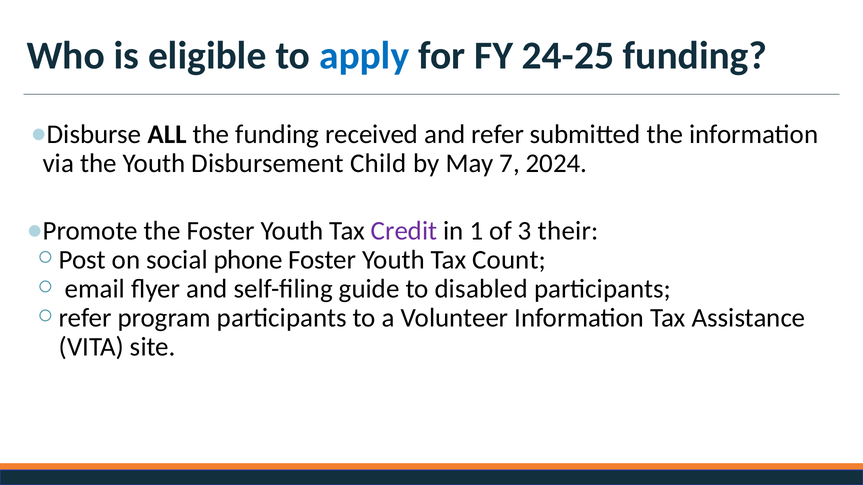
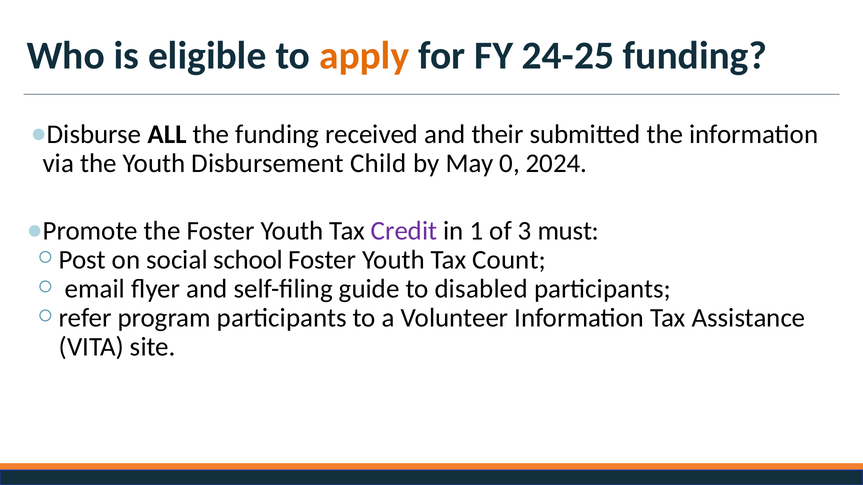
apply colour: blue -> orange (364, 56)
and refer: refer -> their (498, 134)
7: 7 -> 0 (510, 164)
their: their -> must (568, 231)
phone: phone -> school (248, 260)
